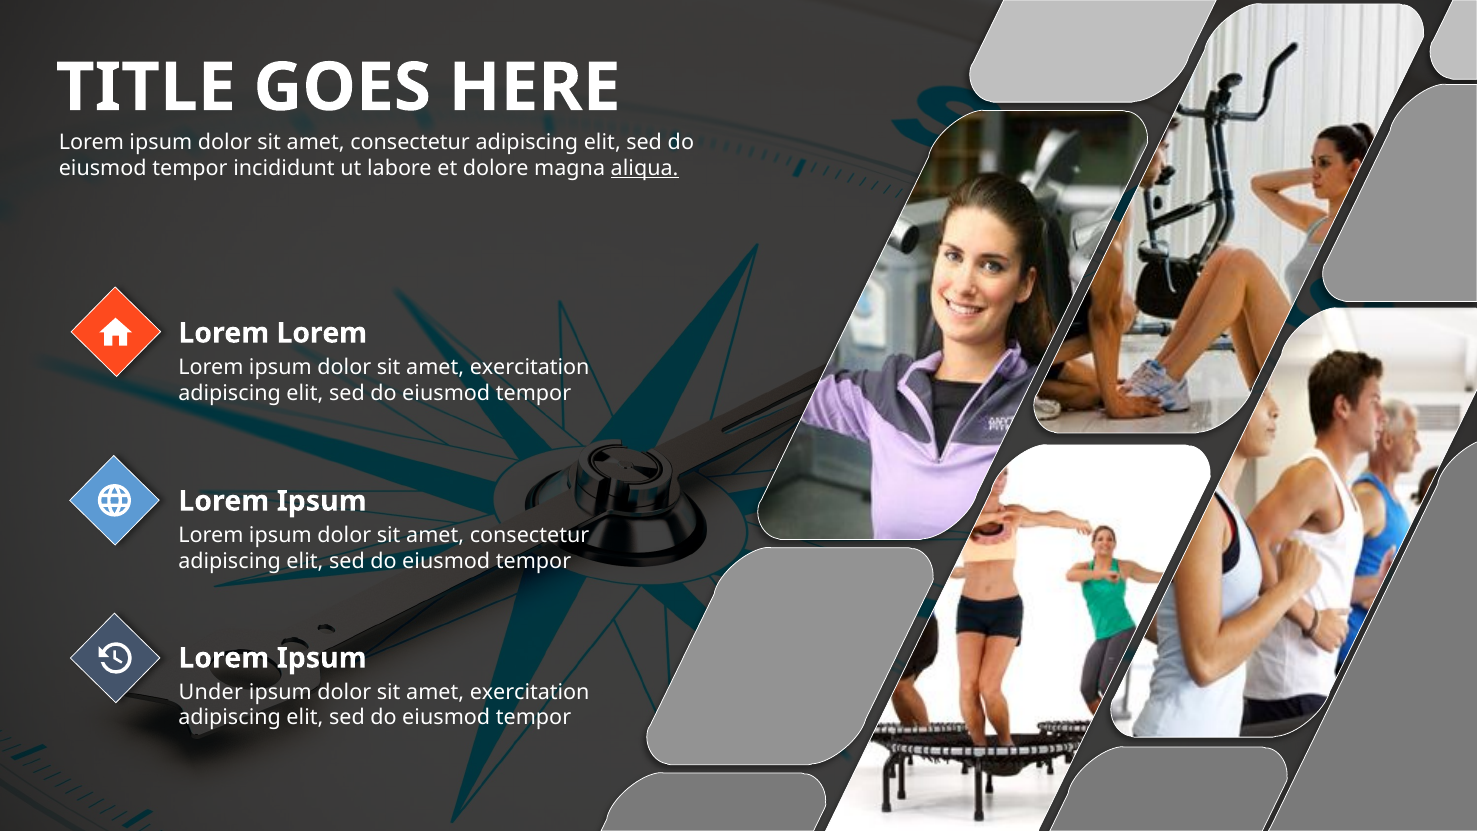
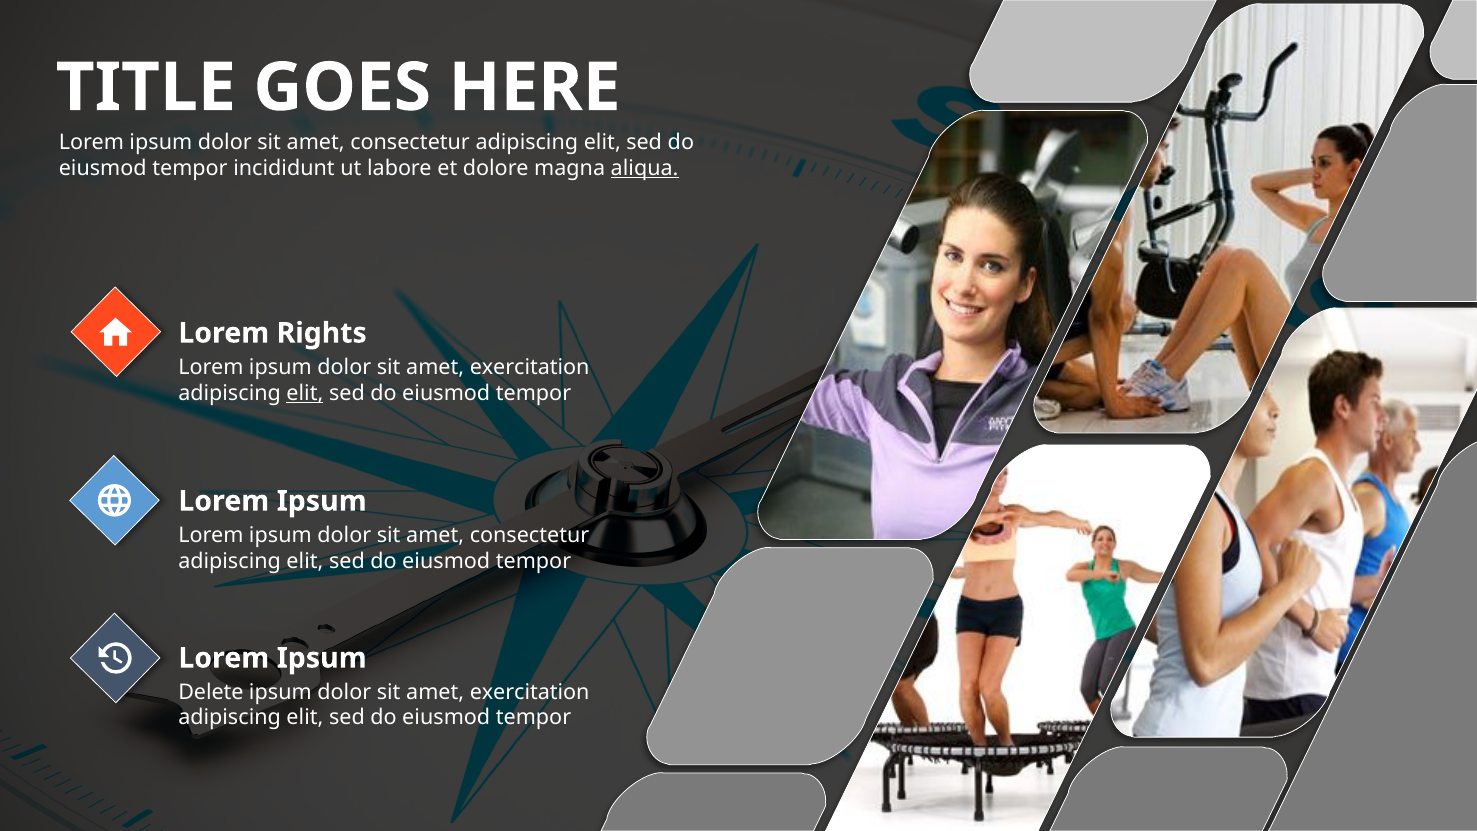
Lorem: Lorem -> Rights (322, 333)
elit underline: none -> present (305, 393)
Under: Under -> Delete (211, 692)
